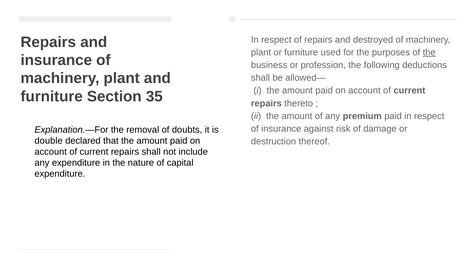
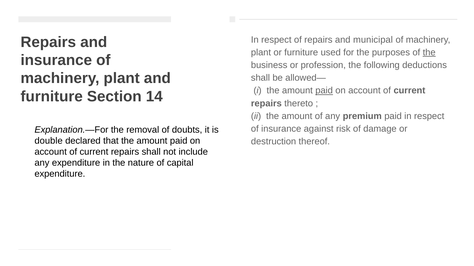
destroyed: destroyed -> municipal (373, 40)
paid underline: none -> present (324, 91)
35: 35 -> 14 (154, 97)
